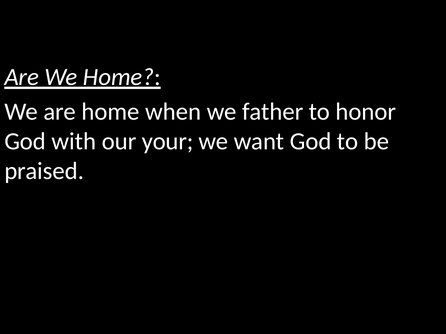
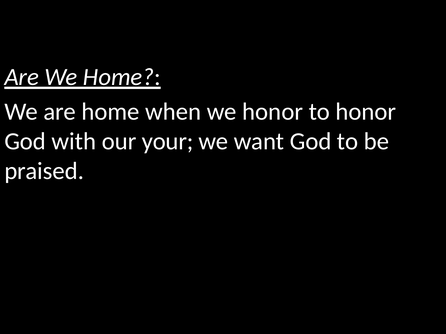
we father: father -> honor (273, 112)
